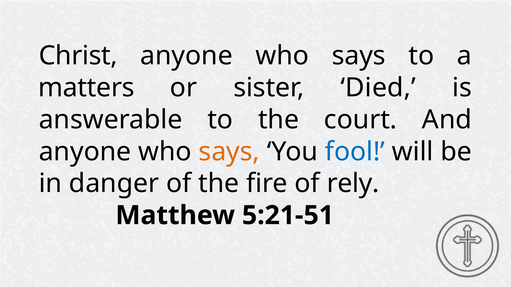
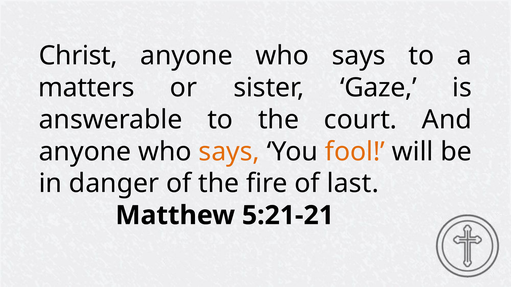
Died: Died -> Gaze (378, 88)
fool colour: blue -> orange (355, 152)
rely: rely -> last (353, 184)
5:21-51: 5:21-51 -> 5:21-21 (288, 216)
